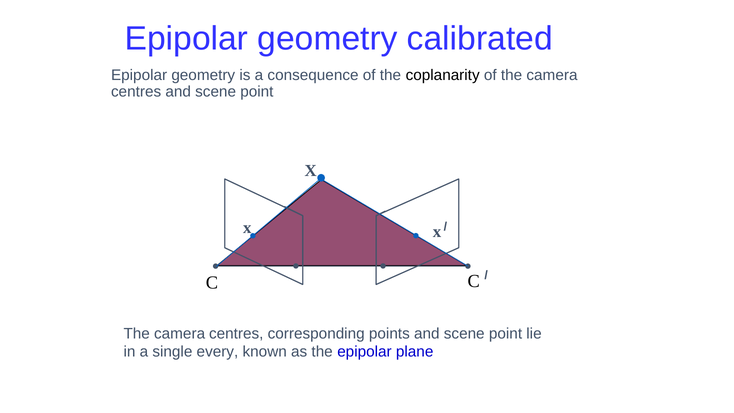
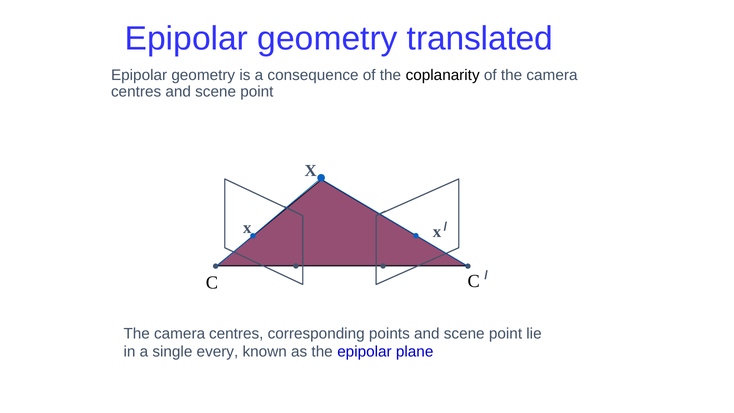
calibrated: calibrated -> translated (480, 39)
